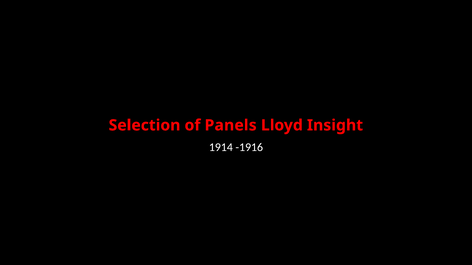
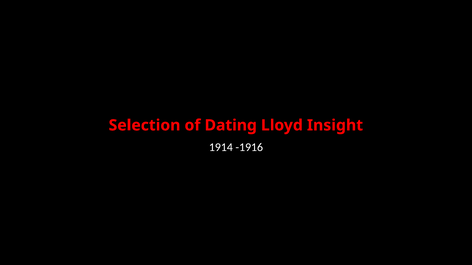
Panels: Panels -> Dating (231, 126)
